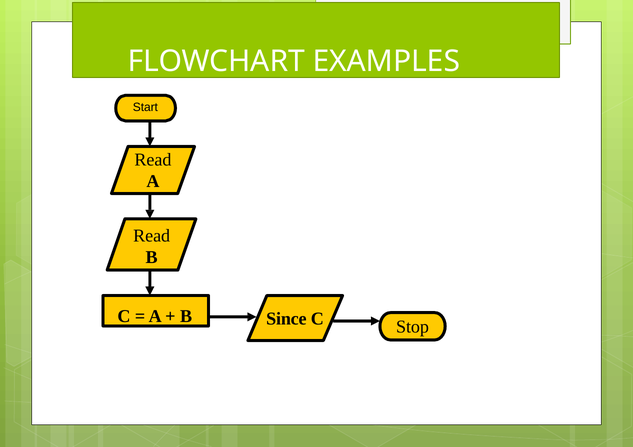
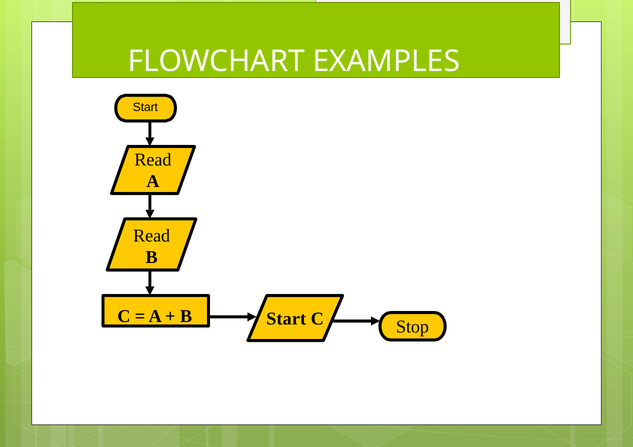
B Since: Since -> Start (286, 319)
